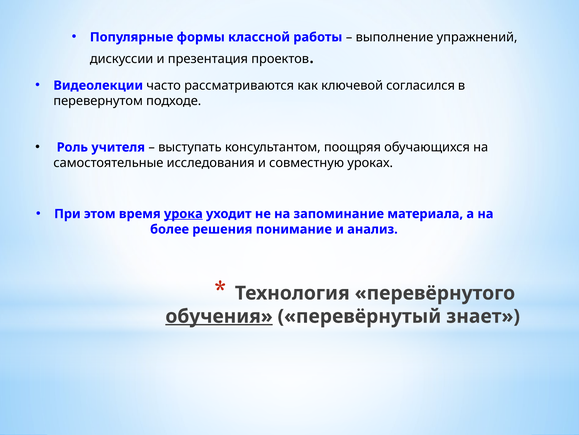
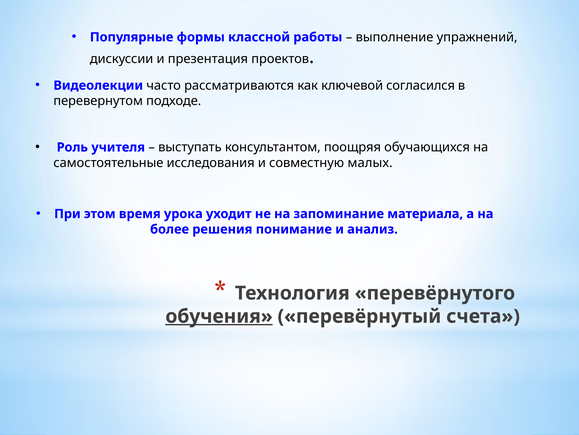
уроках: уроках -> малых (370, 162)
урока underline: present -> none (183, 213)
знает: знает -> счета (483, 316)
